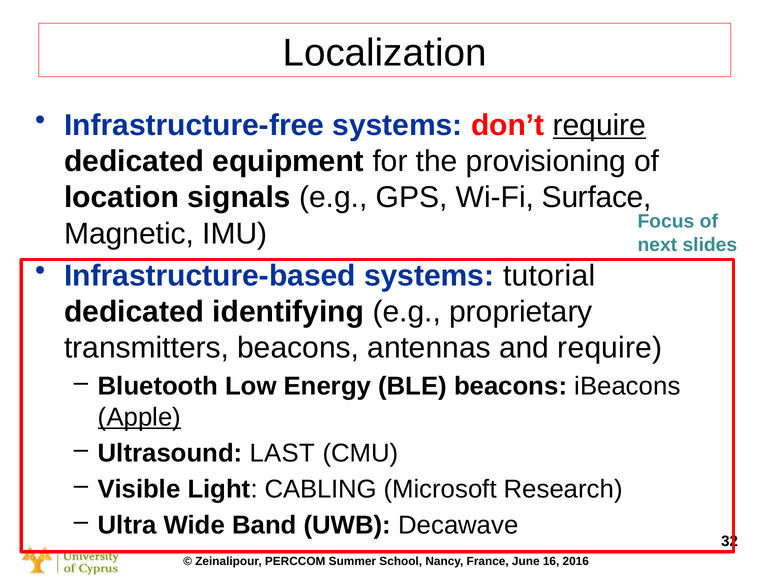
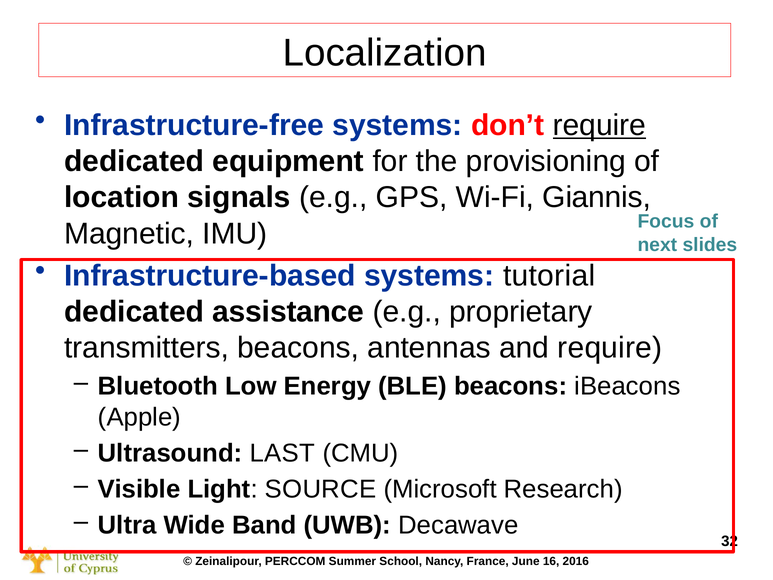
Surface: Surface -> Giannis (597, 197)
identifying: identifying -> assistance (288, 312)
Apple underline: present -> none (139, 417)
Light CABLING: CABLING -> SOURCE (321, 489)
